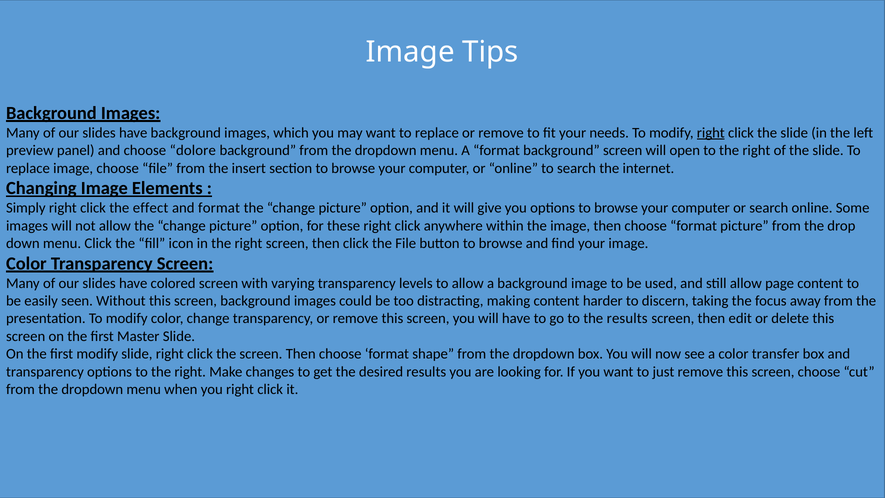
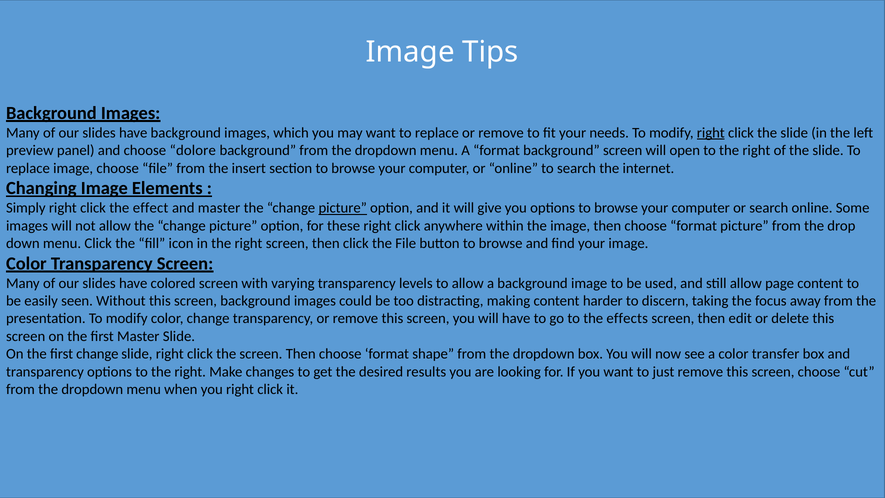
and format: format -> master (219, 208)
picture underline: none -> present (343, 208)
the results: results -> effects (627, 318)
first modify: modify -> change (97, 354)
